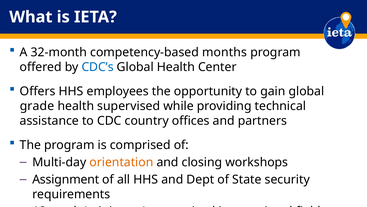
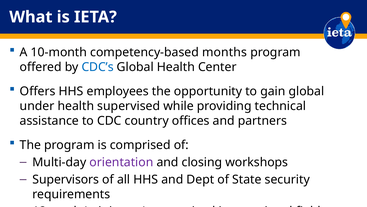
32-month: 32-month -> 10-month (59, 52)
grade: grade -> under (37, 106)
orientation colour: orange -> purple (121, 162)
Assignment: Assignment -> Supervisors (66, 179)
